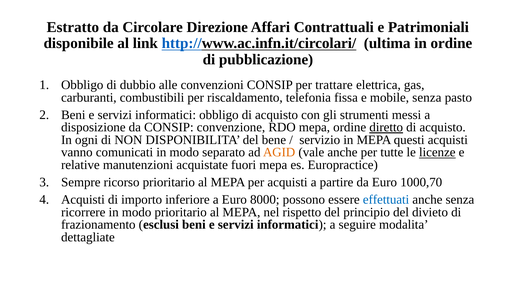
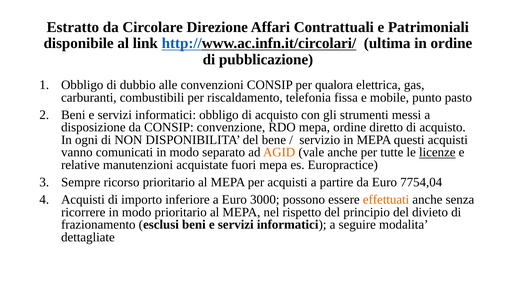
trattare: trattare -> qualora (334, 85)
mobile senza: senza -> punto (427, 98)
diretto underline: present -> none (386, 127)
1000,70: 1000,70 -> 7754,04 (421, 182)
8000: 8000 -> 3000 (265, 200)
effettuati colour: blue -> orange (386, 200)
